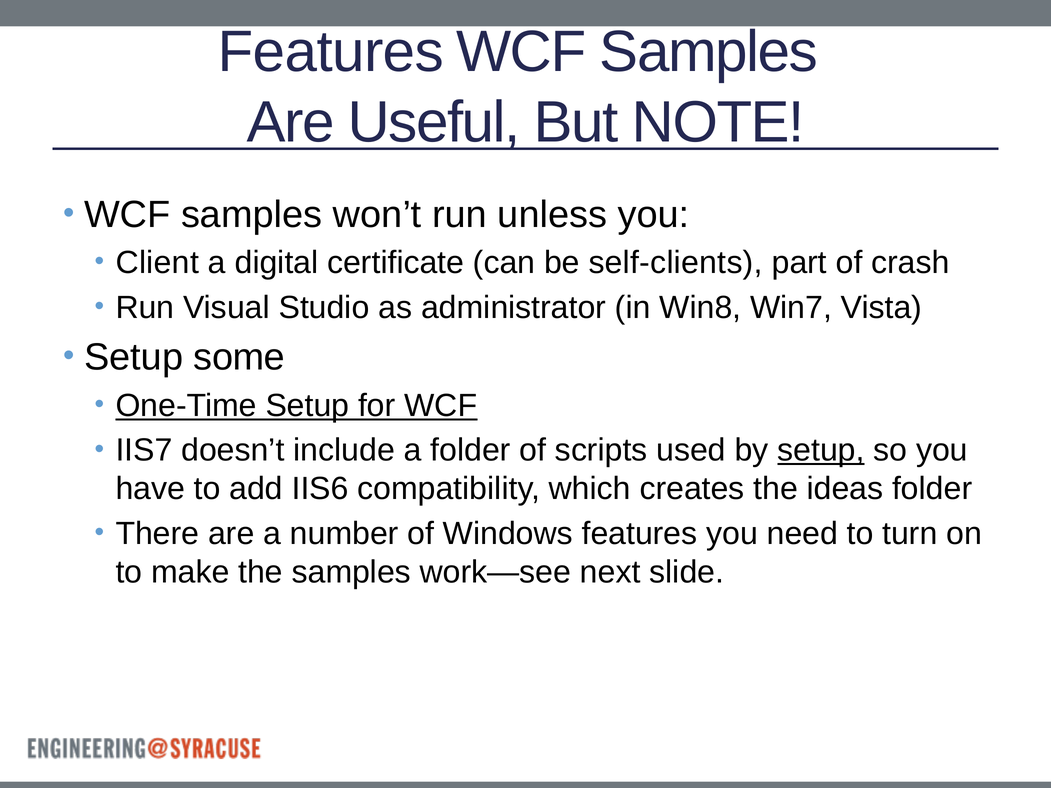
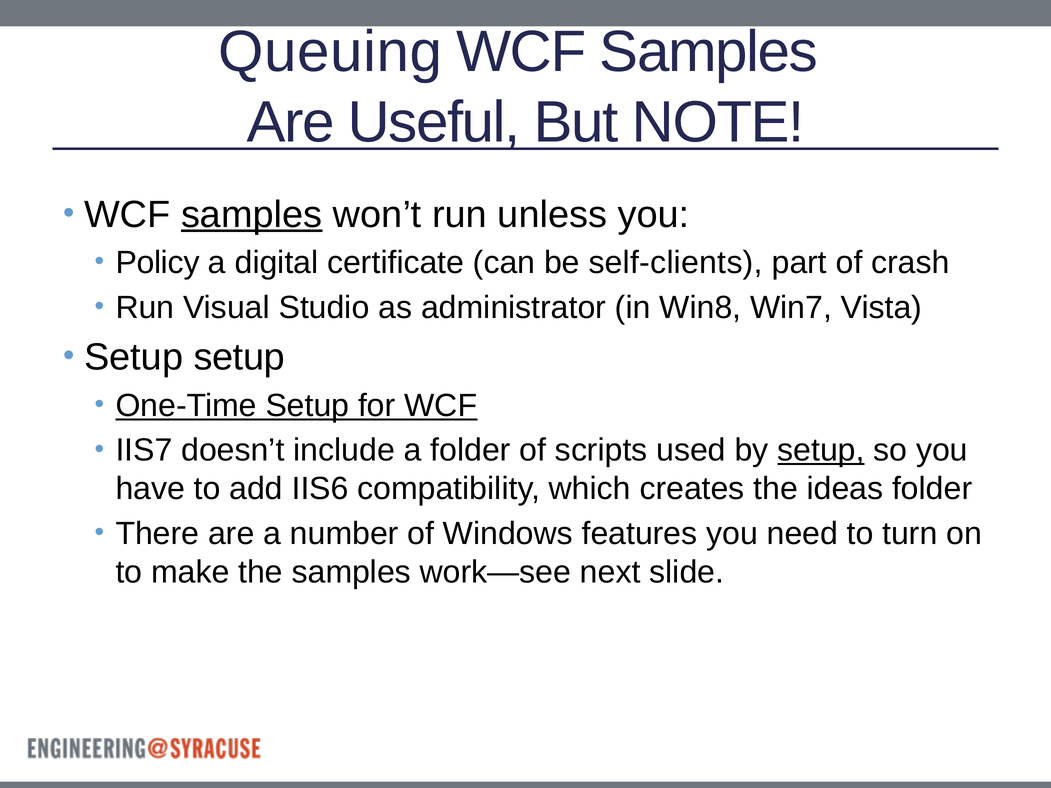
Features: Features -> Queuing (330, 52)
samples underline: none -> present (252, 215)
Client: Client -> Policy (158, 263)
Setup some: some -> setup (239, 358)
